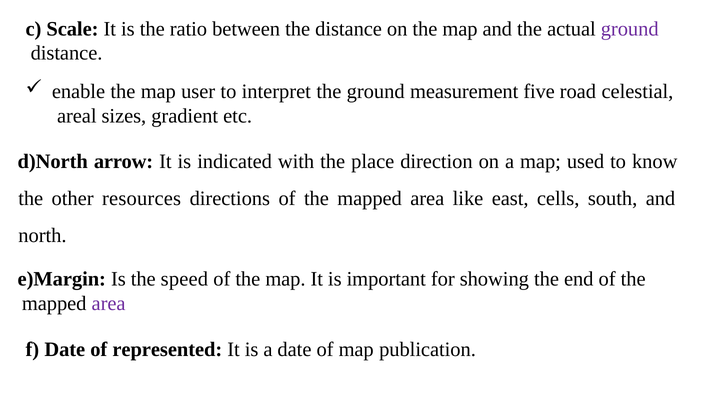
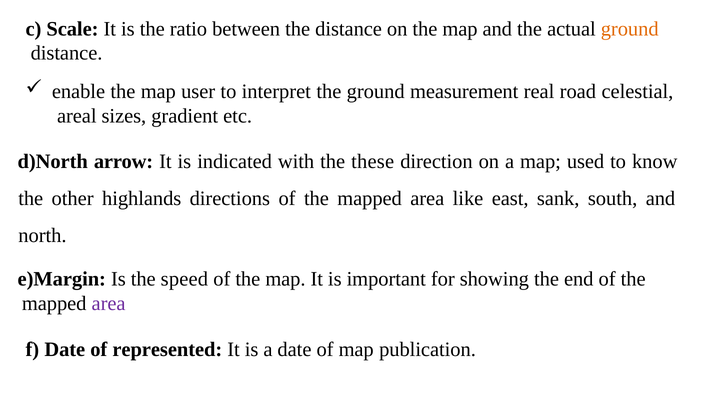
ground colour: purple -> orange (630, 29)
five: five -> real (539, 92)
place: place -> these (373, 162)
resources: resources -> highlands (142, 199)
cells: cells -> sank (558, 199)
